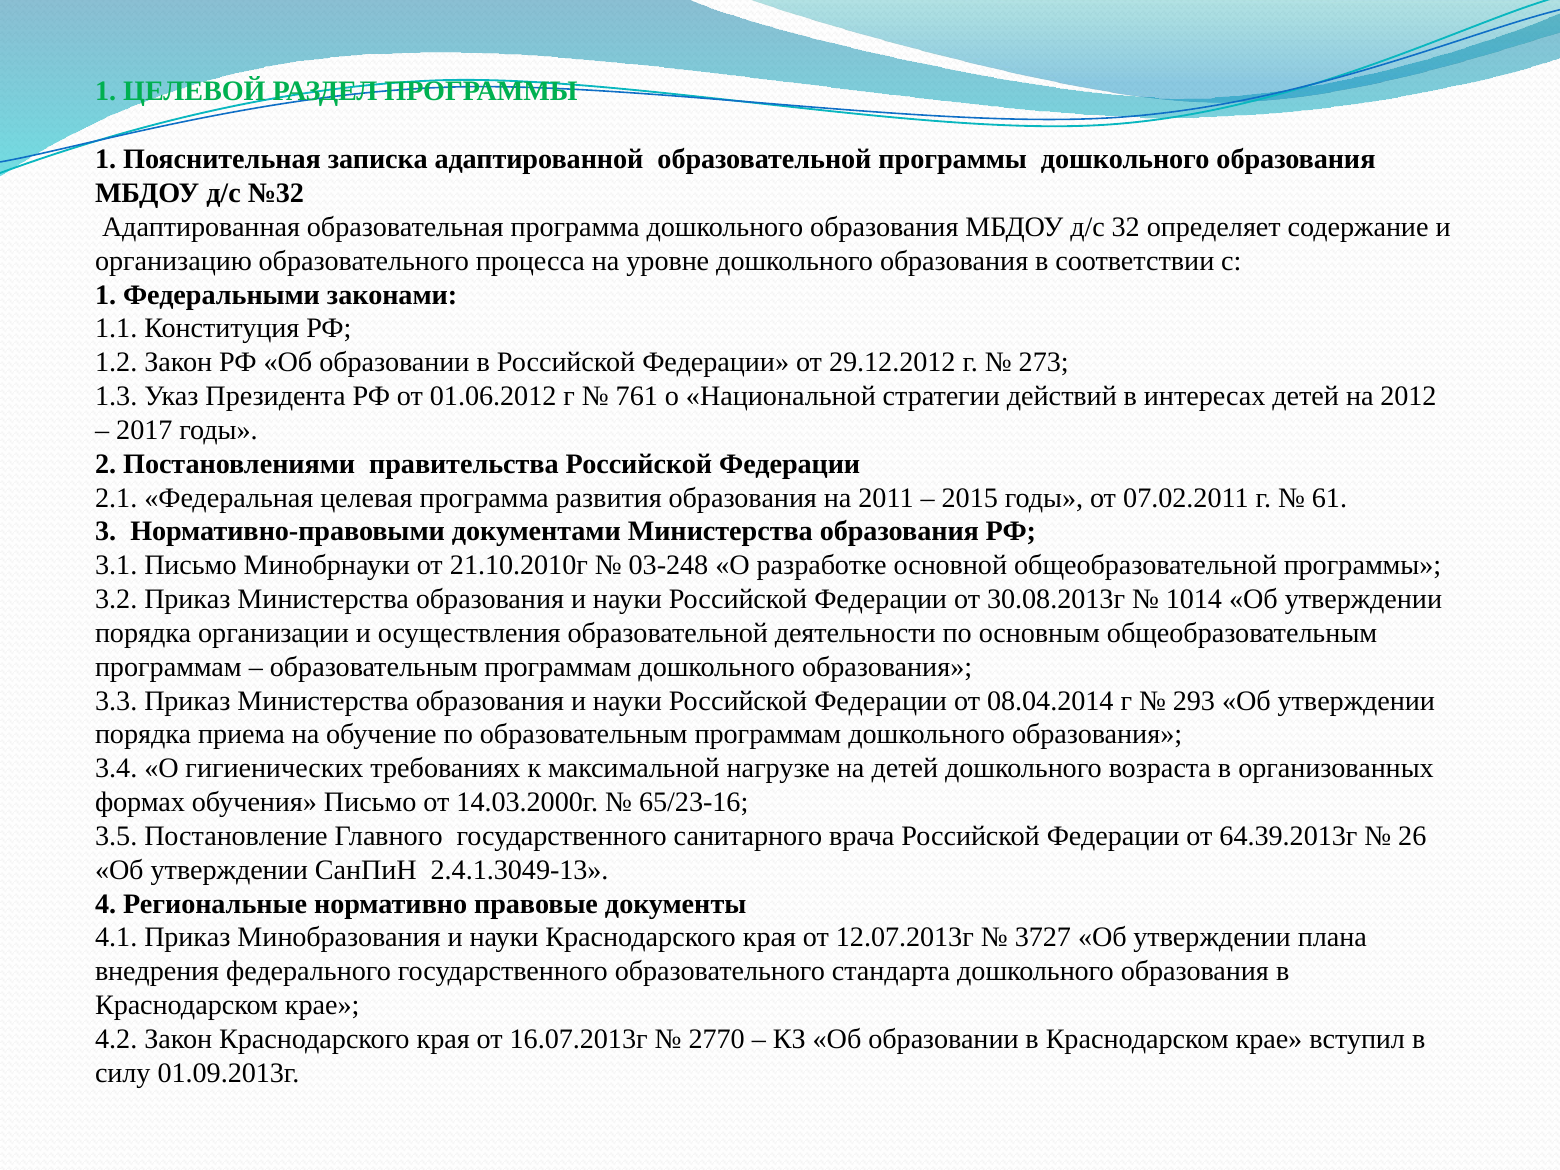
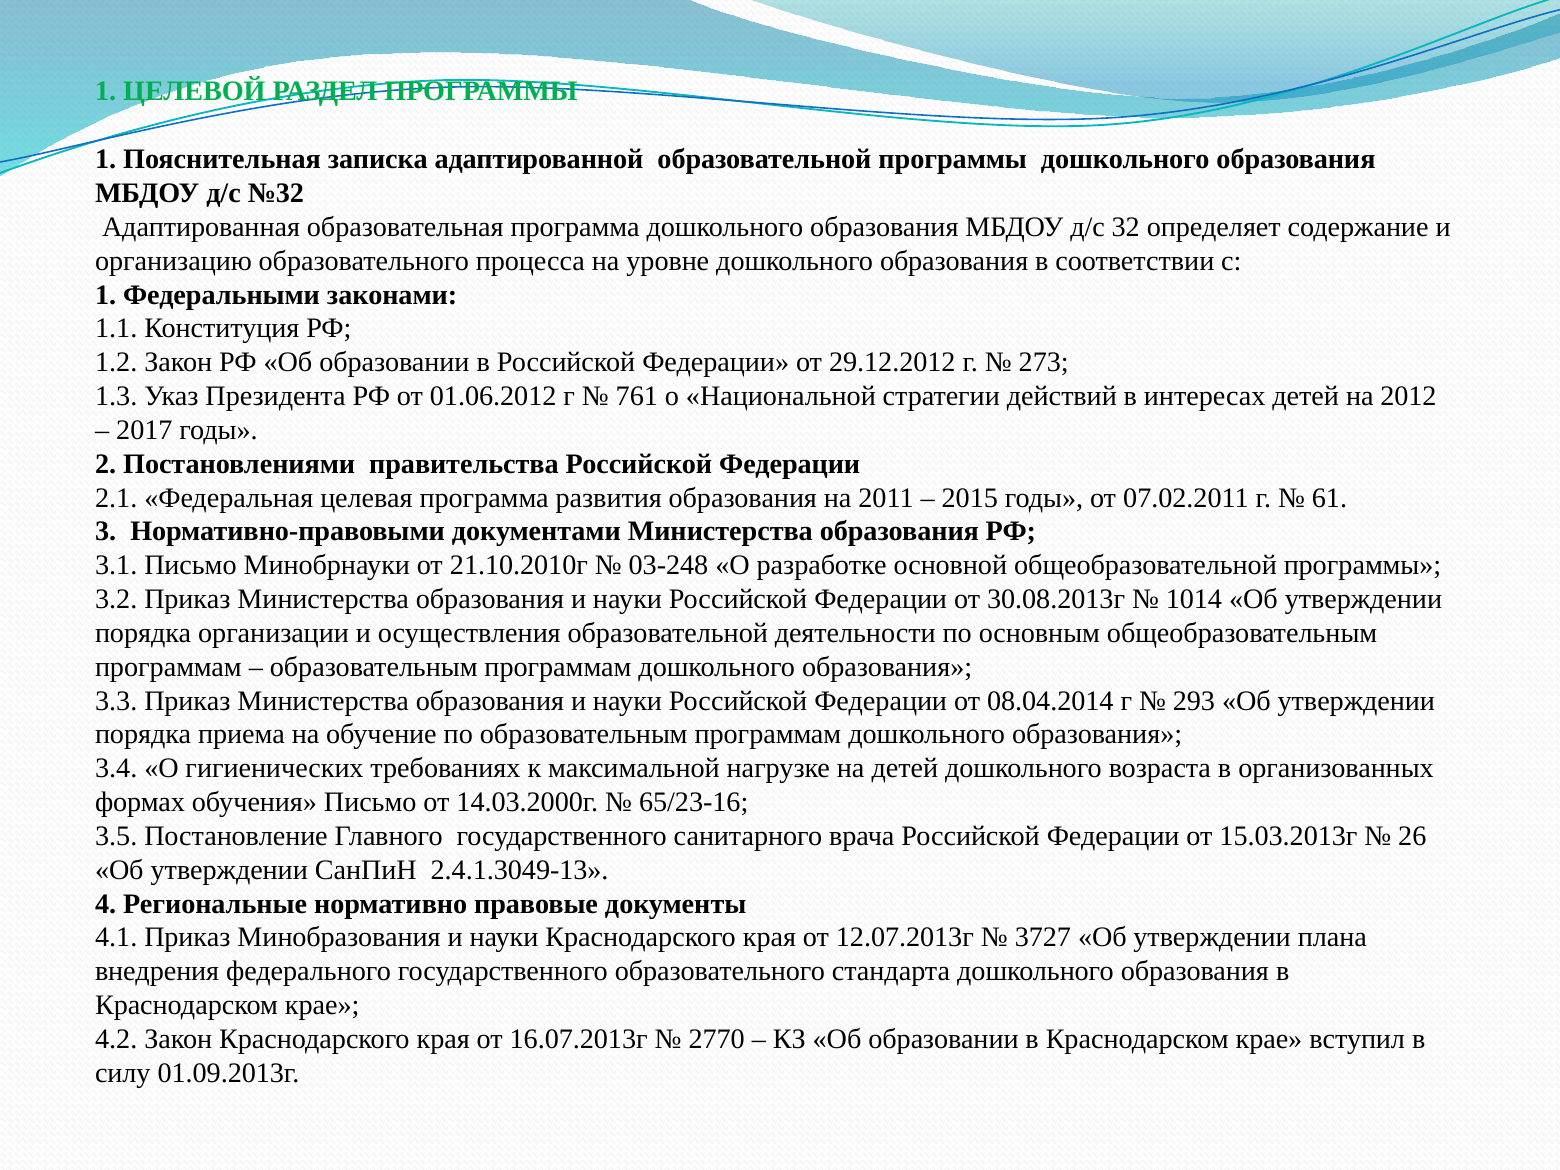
64.39.2013г: 64.39.2013г -> 15.03.2013г (1288, 836)
